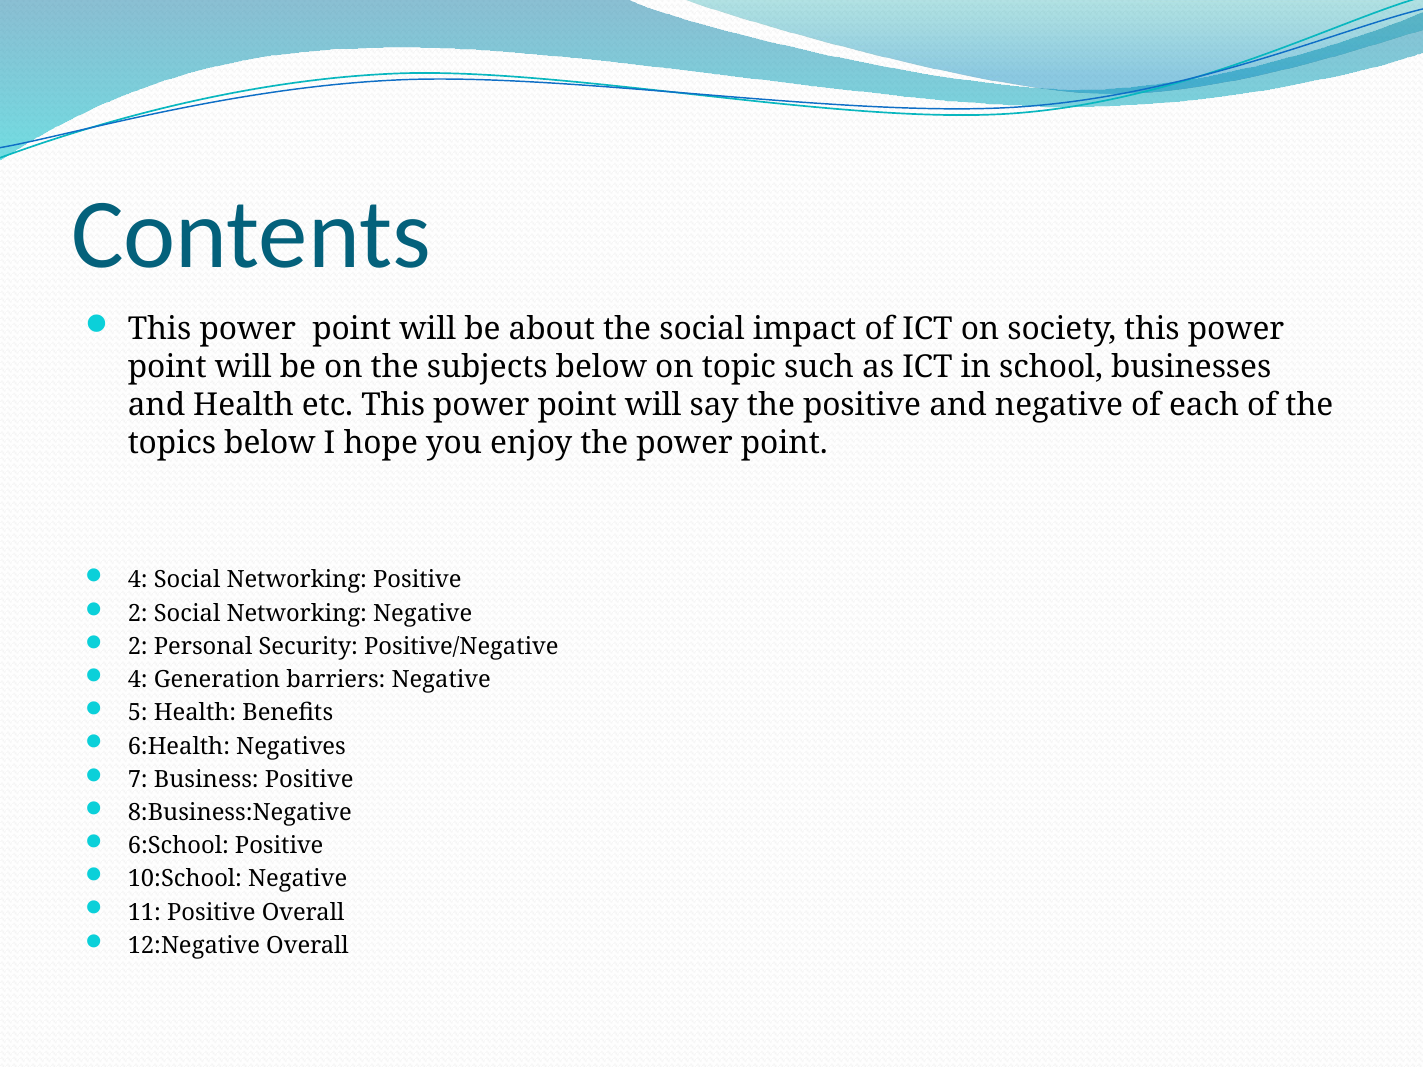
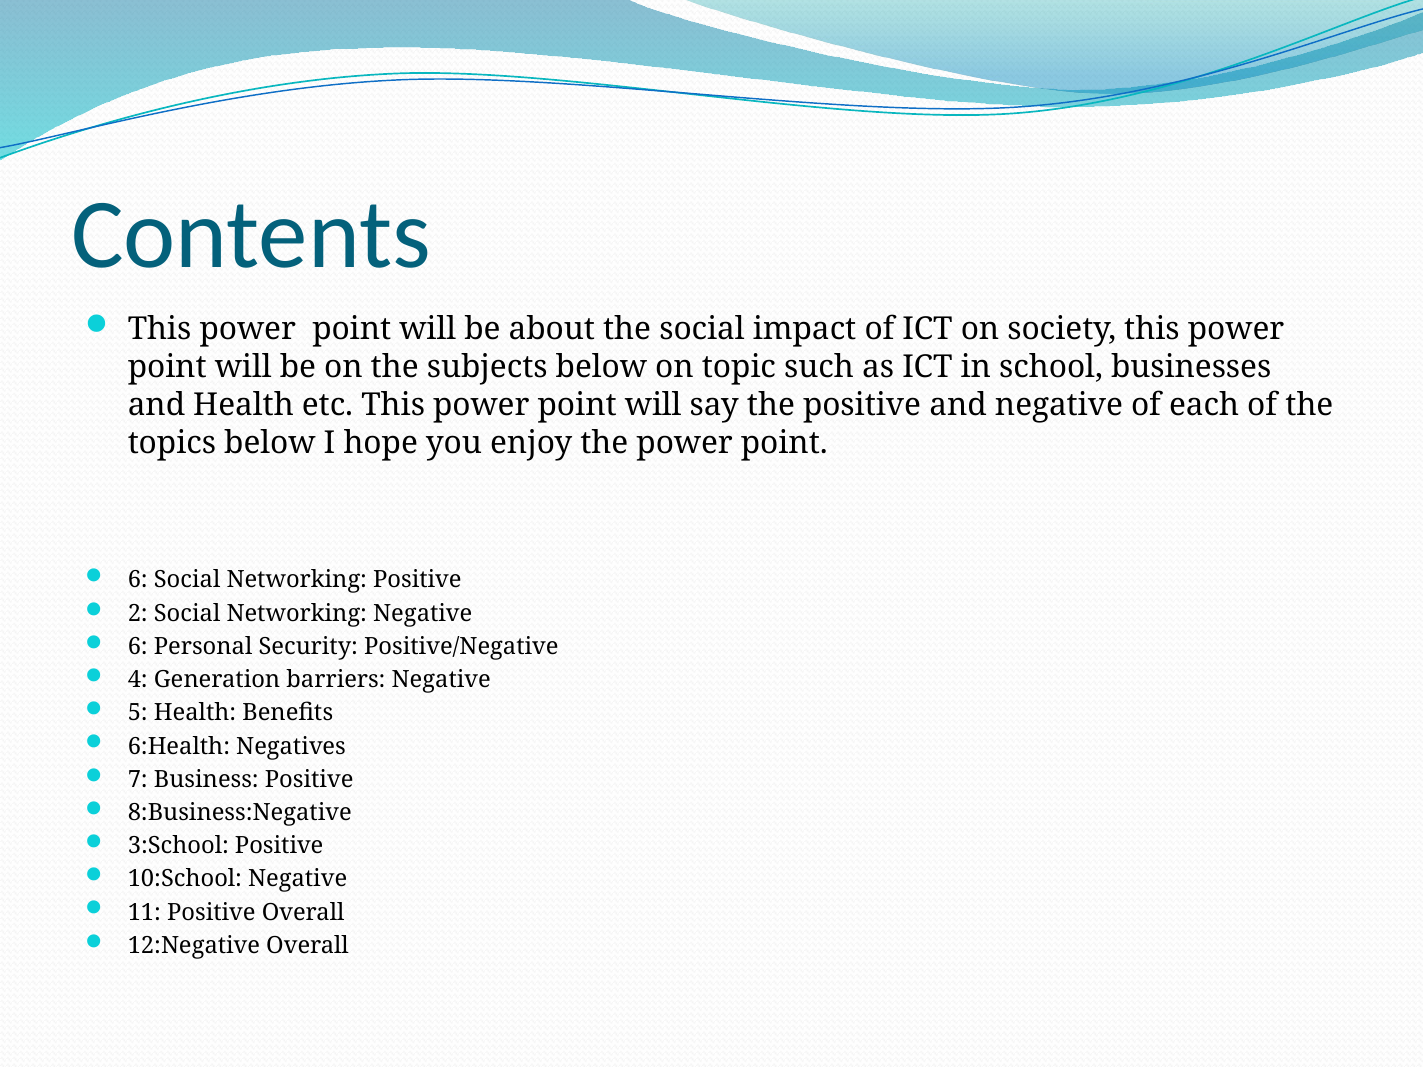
4: 4 -> 6 (138, 580)
2: 2 -> 6 (138, 647)
6:School: 6:School -> 3:School (178, 846)
